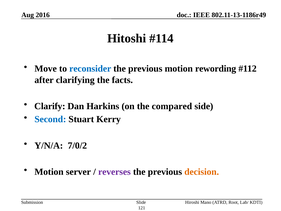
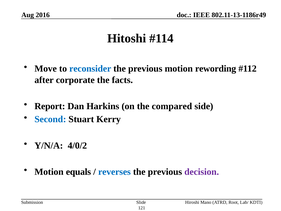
clarifying: clarifying -> corporate (75, 80)
Clarify: Clarify -> Report (50, 106)
7/0/2: 7/0/2 -> 4/0/2 (77, 145)
server: server -> equals (78, 172)
reverses colour: purple -> blue (114, 172)
decision colour: orange -> purple (202, 172)
